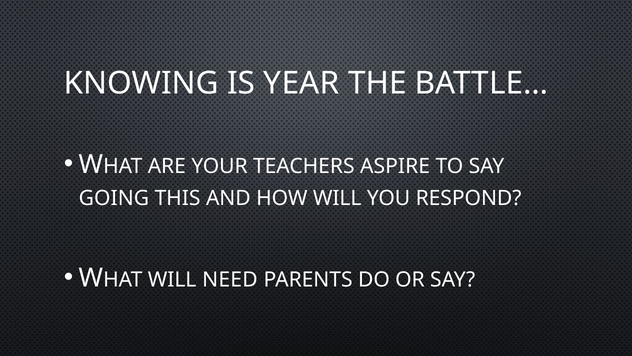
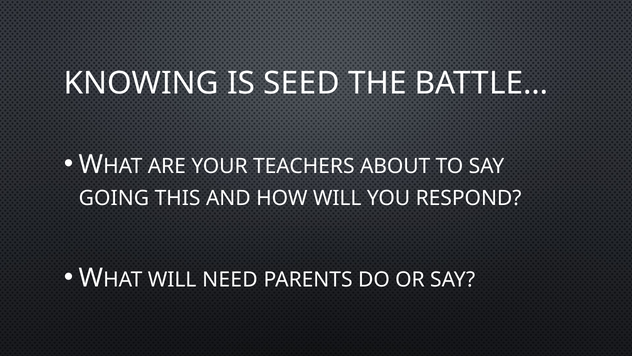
YEAR: YEAR -> SEED (302, 83)
ASPIRE: ASPIRE -> ABOUT (395, 166)
